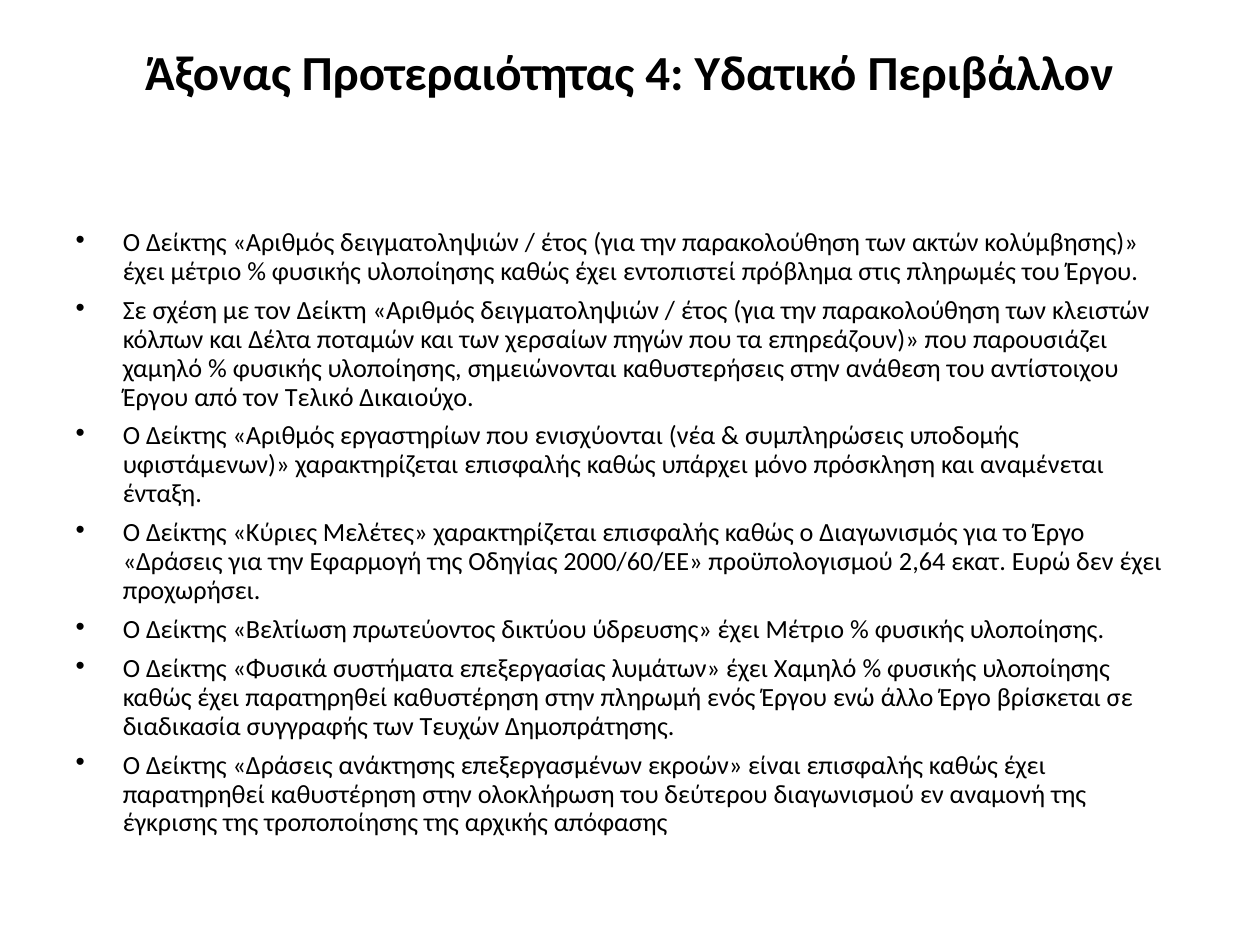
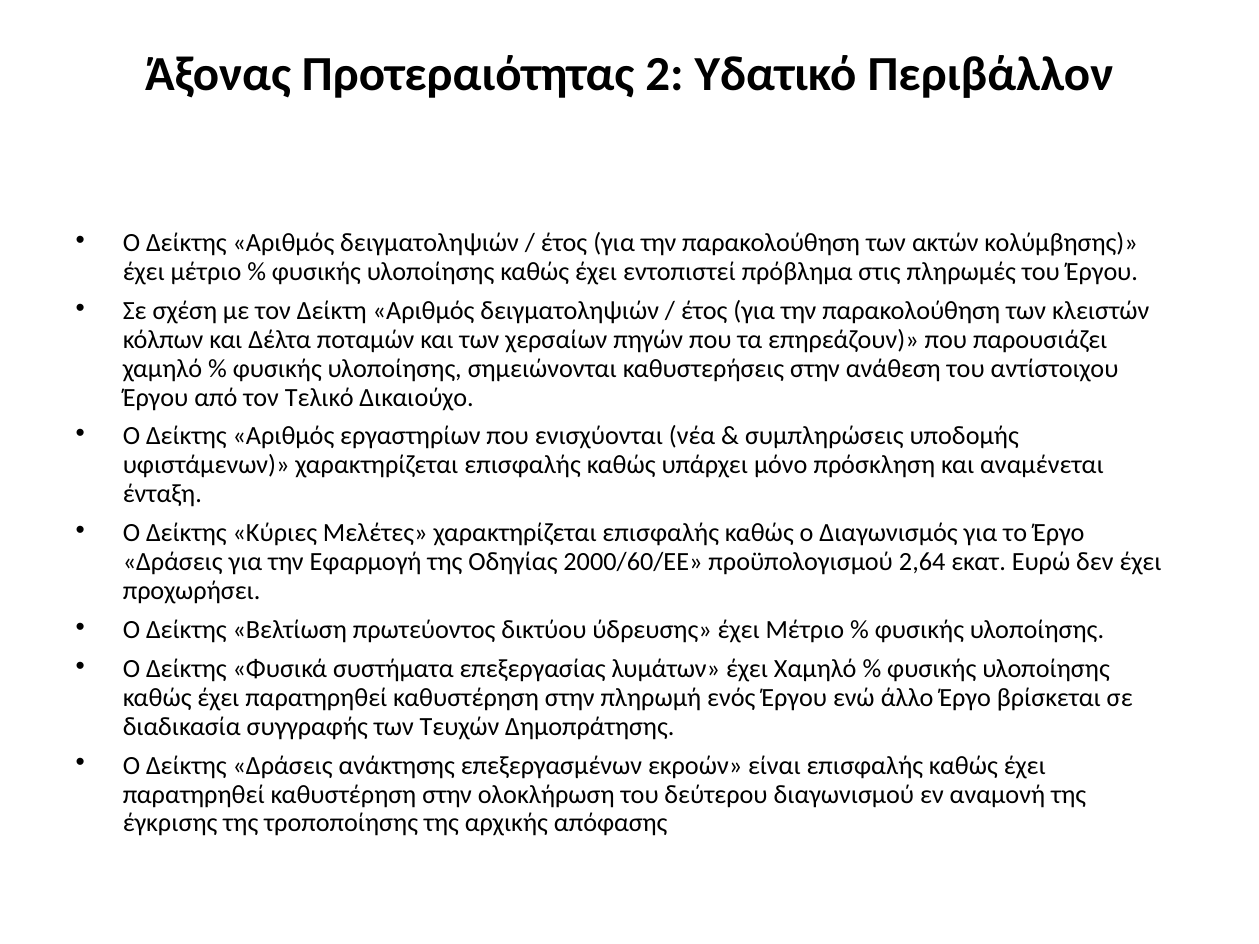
4: 4 -> 2 (664, 74)
